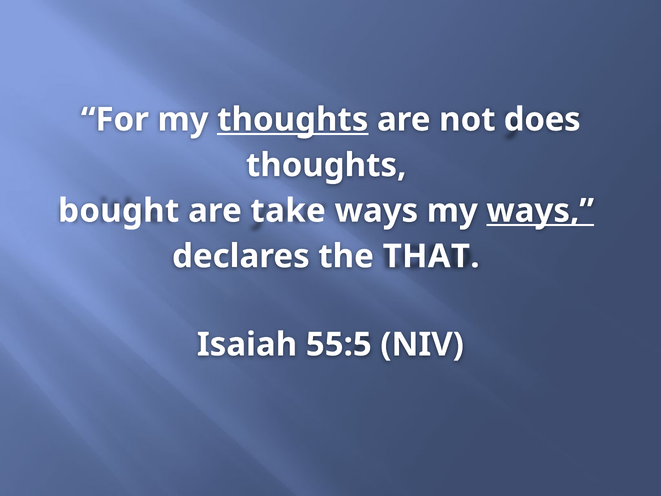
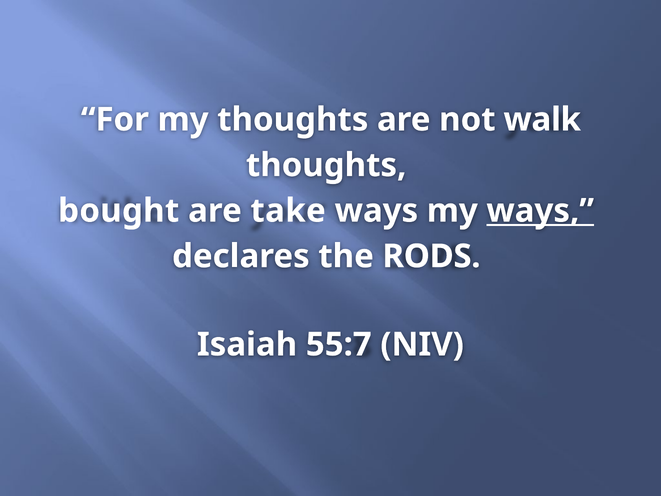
thoughts underline: present -> none (293, 120)
does: does -> walk (542, 120)
THAT: THAT -> RODS (431, 256)
55:5: 55:5 -> 55:7 (339, 344)
